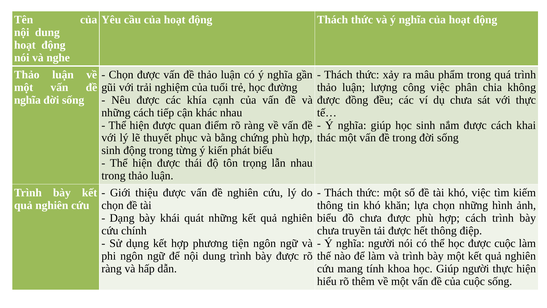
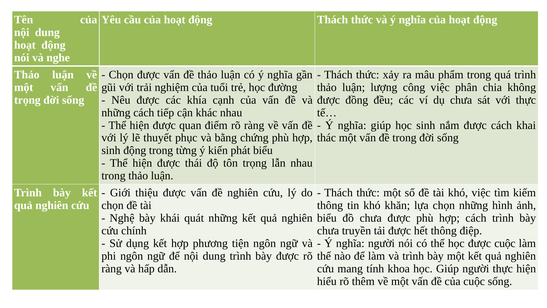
nghĩa: nghĩa -> trọng (27, 100)
Dạng: Dạng -> Nghệ (122, 218)
